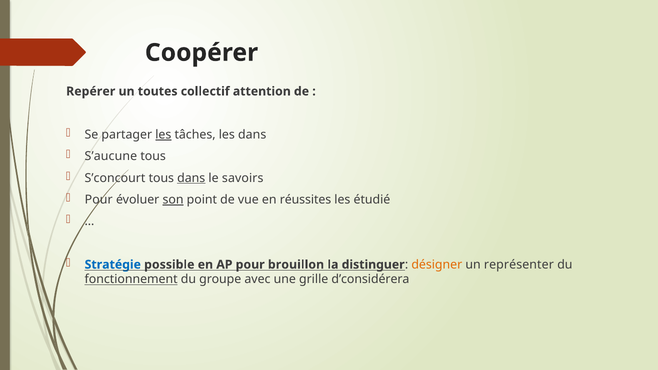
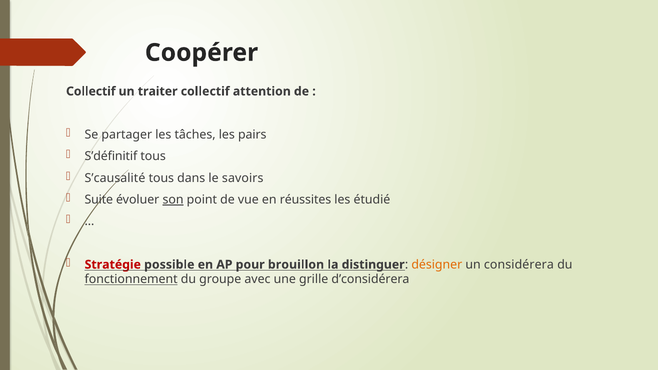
Repérer: Repérer -> Collectif (91, 91)
toutes: toutes -> traiter (158, 91)
les underline: present -> none (163, 135)
les dans: dans -> pairs (252, 135)
S’aucune: S’aucune -> S’définitif (111, 156)
S’concourt: S’concourt -> S’causalité (115, 178)
dans underline: present -> none (191, 178)
Pour: Pour -> Suite (99, 200)
Stratégie colour: blue -> red (113, 265)
représenter: représenter -> considérera (519, 265)
